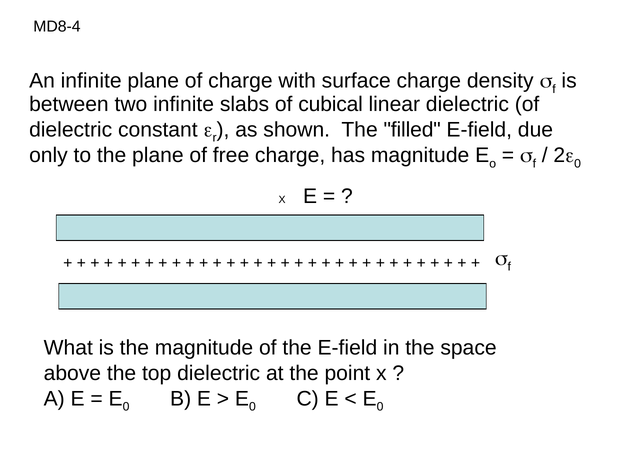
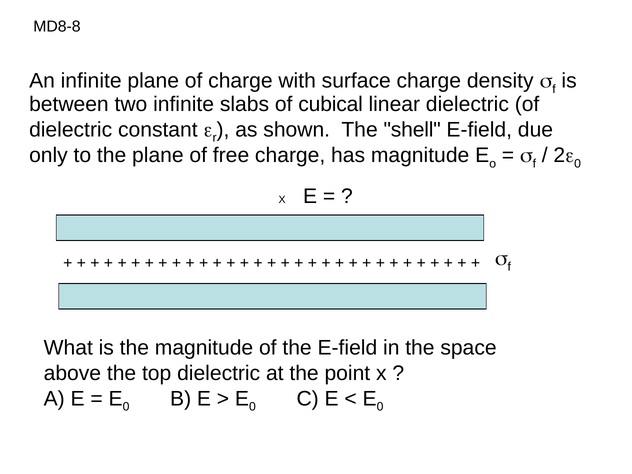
MD8-4: MD8-4 -> MD8-8 (57, 26)
filled: filled -> shell (412, 130)
